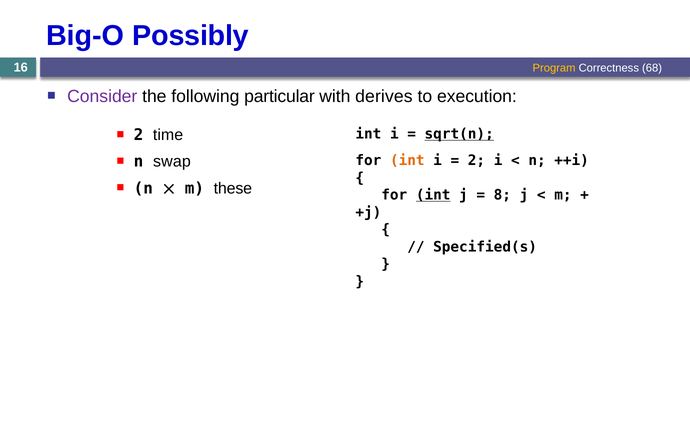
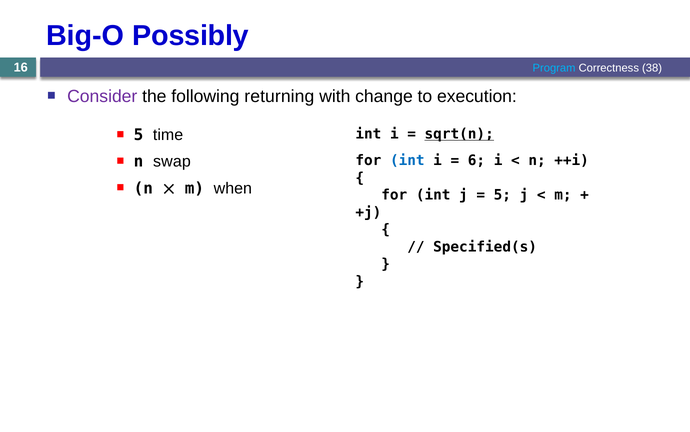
Program colour: yellow -> light blue (554, 68)
68: 68 -> 38 (652, 68)
particular: particular -> returning (279, 96)
derives: derives -> change (384, 96)
2: 2 -> 5 (139, 135)
int colour: orange -> blue (407, 160)
2: 2 -> 6 (476, 160)
these: these -> when (233, 188)
int underline: present -> none (433, 195)
8: 8 -> 5 (502, 195)
